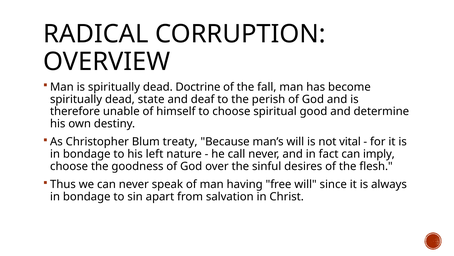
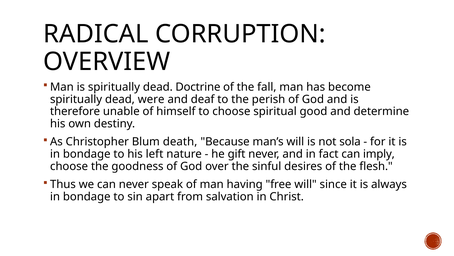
state: state -> were (151, 99)
treaty: treaty -> death (180, 141)
vital: vital -> sola (350, 141)
call: call -> gift (237, 154)
